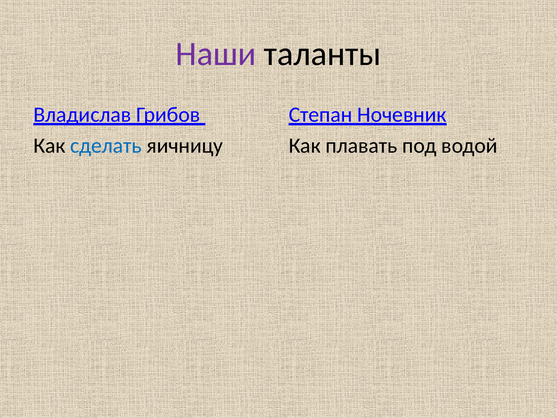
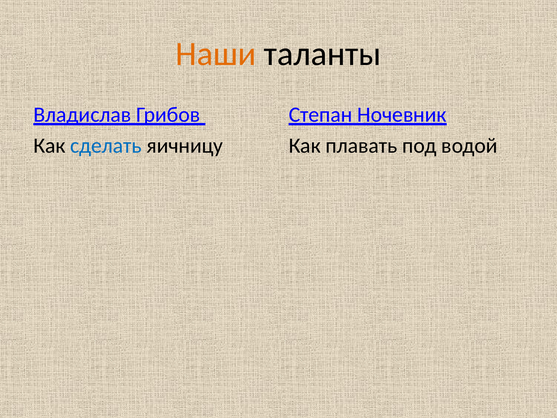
Наши colour: purple -> orange (216, 54)
